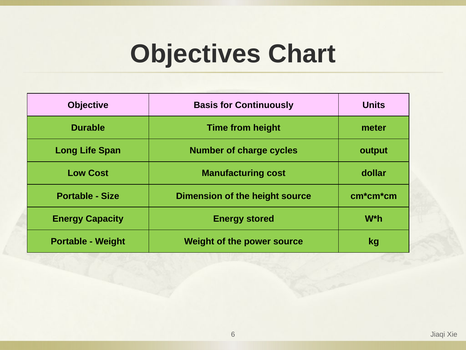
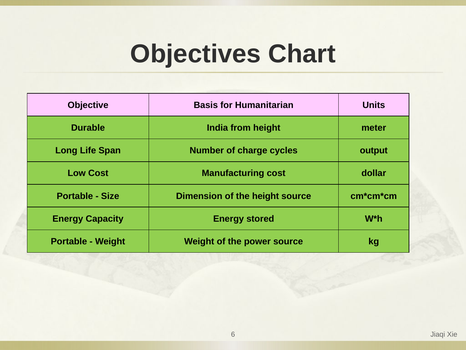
Continuously: Continuously -> Humanitarian (264, 105)
Time: Time -> India (217, 128)
